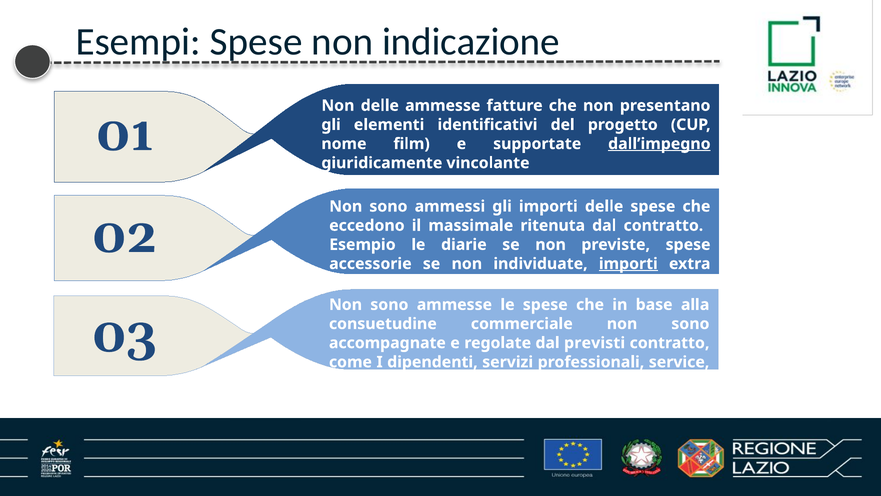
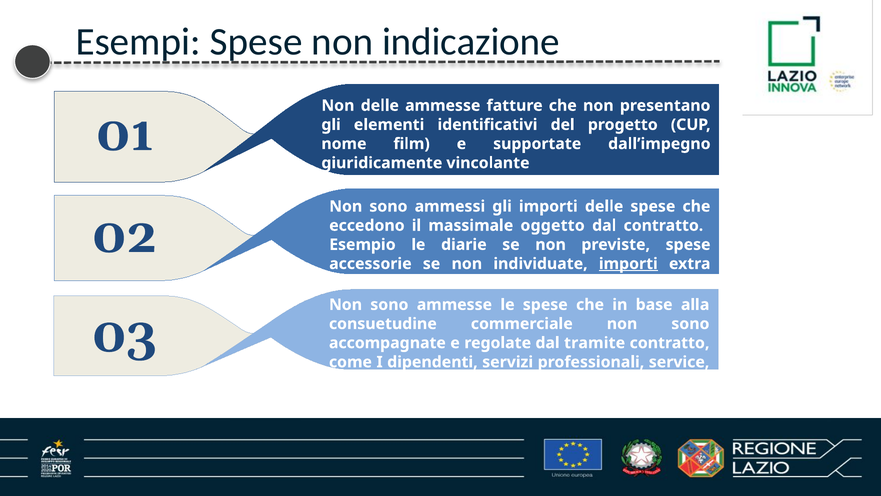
dall’impegno underline: present -> none (659, 144)
ritenuta: ritenuta -> oggetto (553, 225)
previsti: previsti -> tramite (595, 343)
